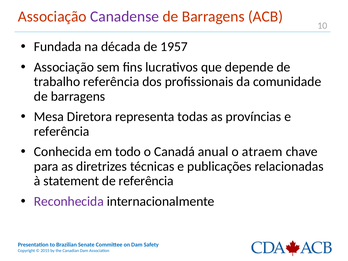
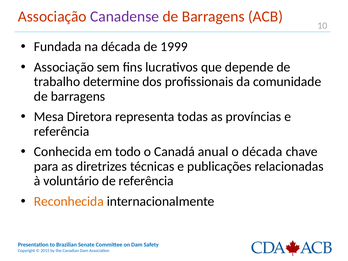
1957: 1957 -> 1999 (174, 47)
trabalho referência: referência -> determine (111, 82)
o atraem: atraem -> década (262, 152)
statement: statement -> voluntário (71, 181)
Reconhecida colour: purple -> orange (69, 201)
